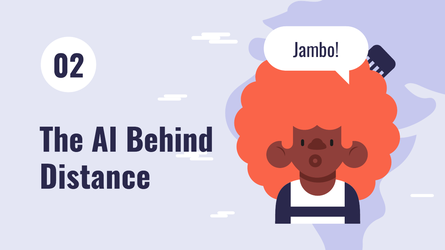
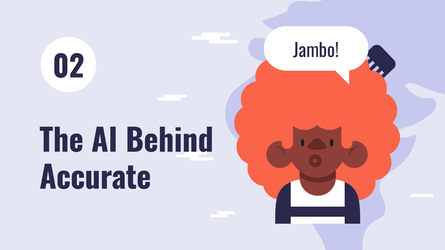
Distance: Distance -> Accurate (95, 179)
